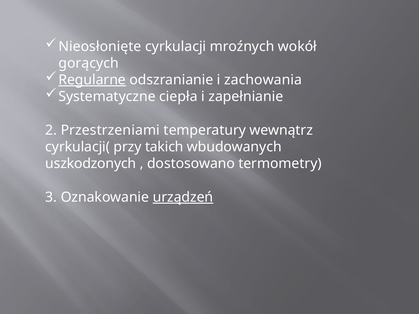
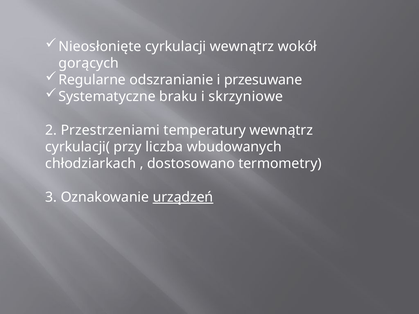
cyrkulacji mroźnych: mroźnych -> wewnątrz (242, 46)
Regularne underline: present -> none (92, 80)
zachowania: zachowania -> przesuwane (263, 80)
ciepła: ciepła -> braku (178, 97)
zapełnianie: zapełnianie -> skrzyniowe (246, 97)
takich: takich -> liczba (164, 147)
uszkodzonych: uszkodzonych -> chłodziarkach (91, 164)
